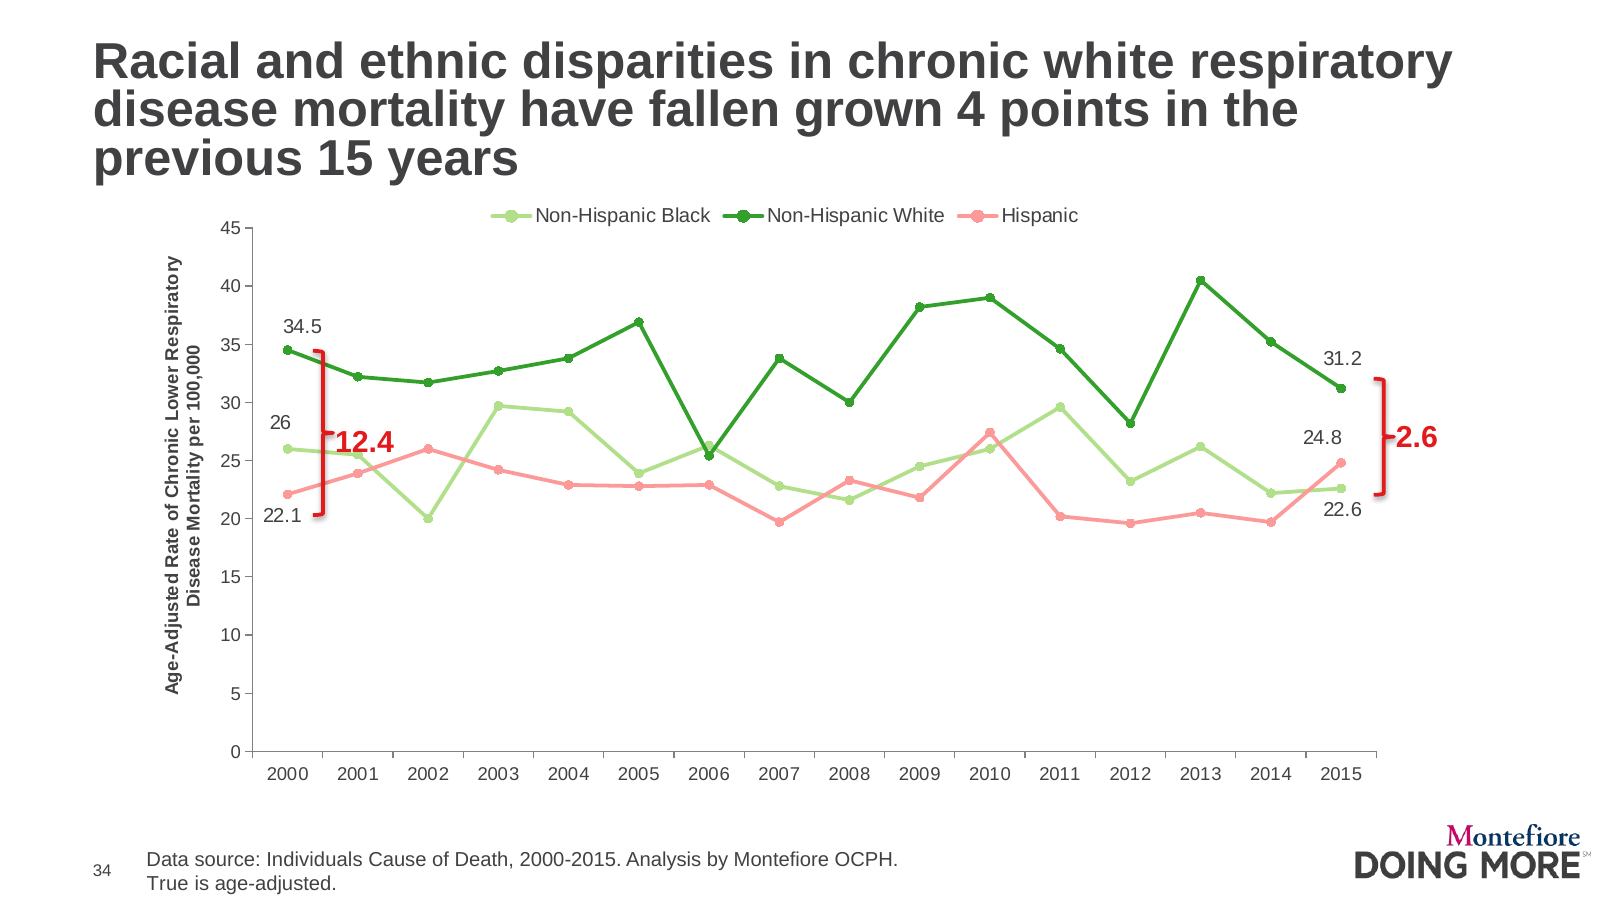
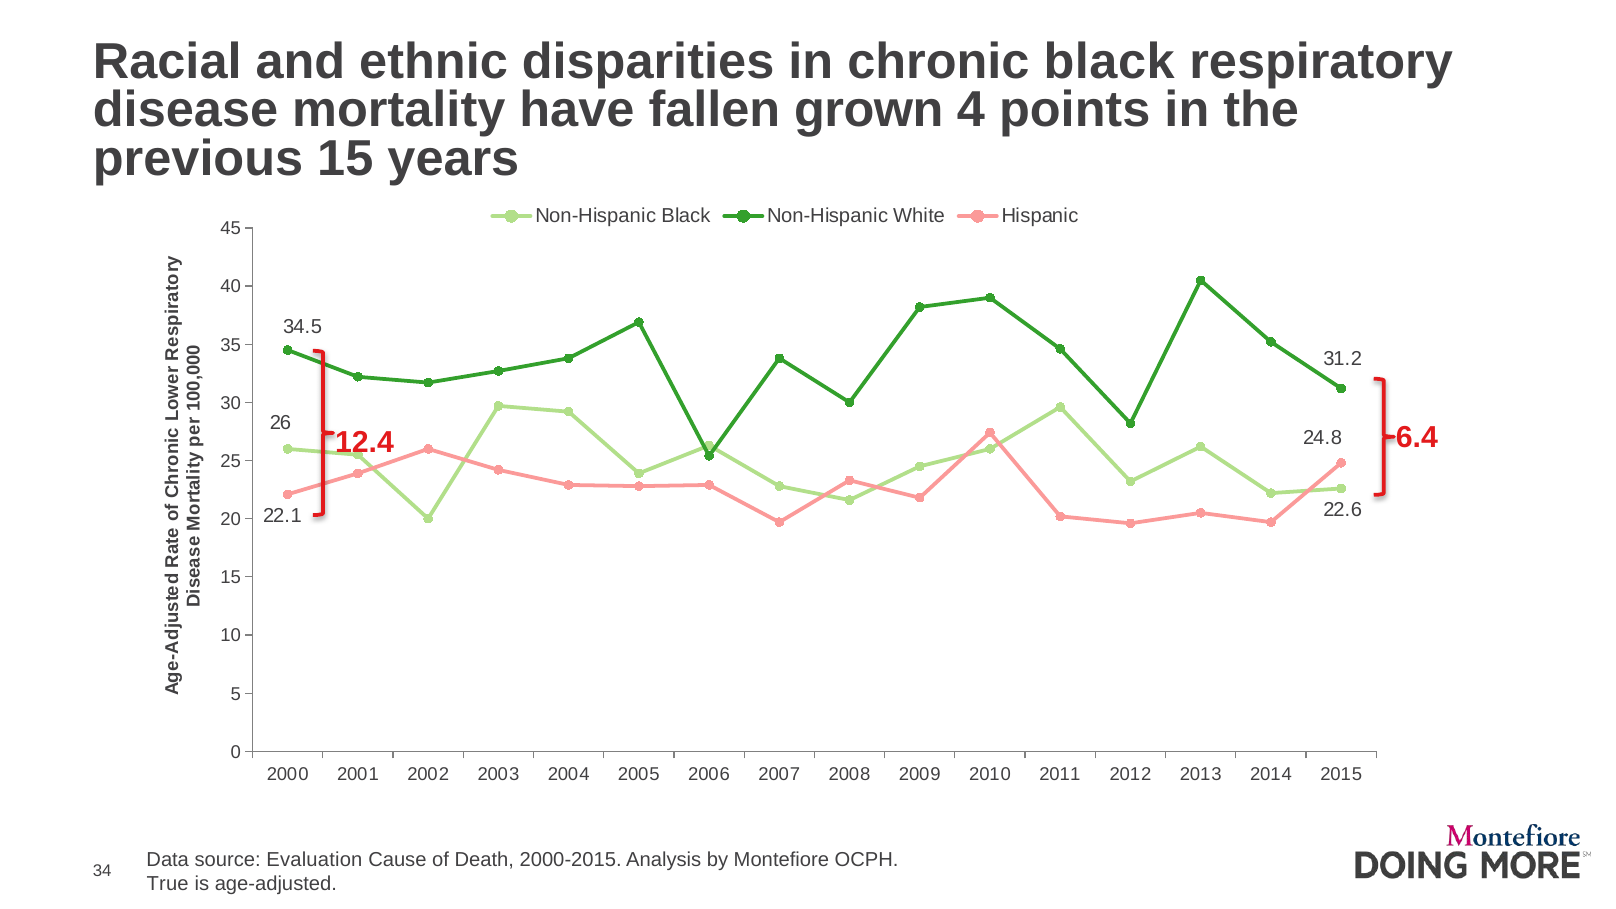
chronic white: white -> black (1109, 62)
2.6: 2.6 -> 6.4 (1417, 438)
Individuals: Individuals -> Evaluation (314, 860)
